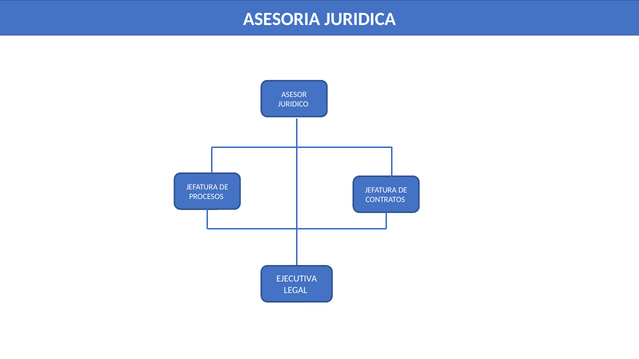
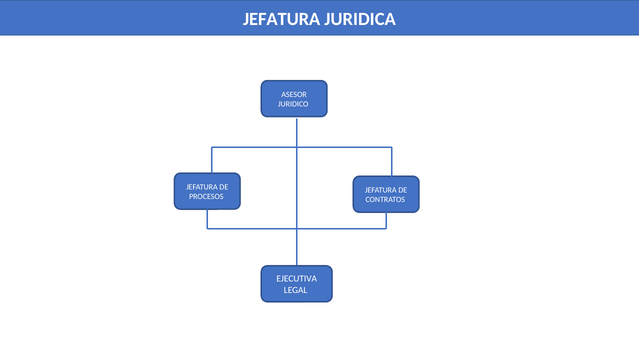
ASESORIA: ASESORIA -> JEFATURA (282, 19)
